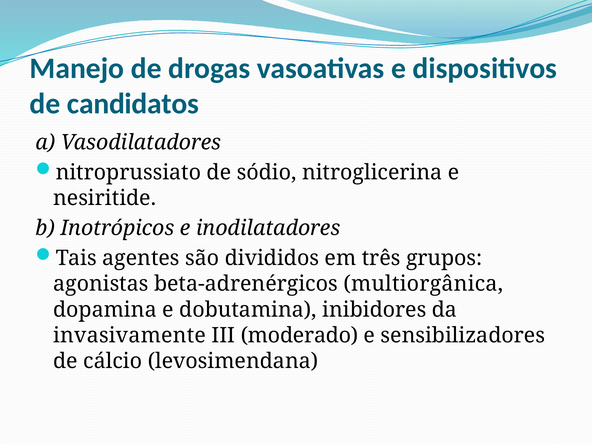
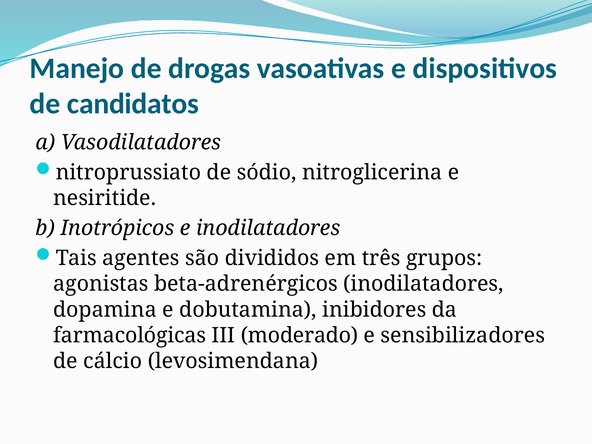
beta-adrenérgicos multiorgânica: multiorgânica -> inodilatadores (423, 284)
invasivamente: invasivamente -> farmacológicas (130, 335)
